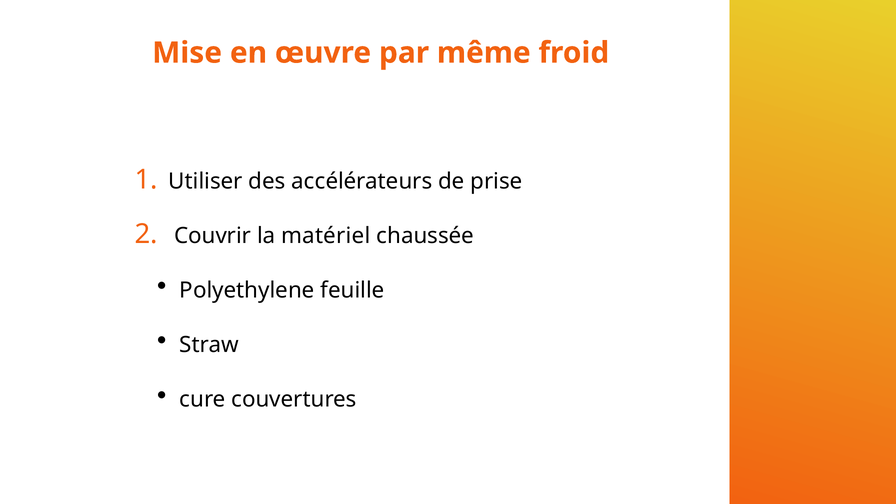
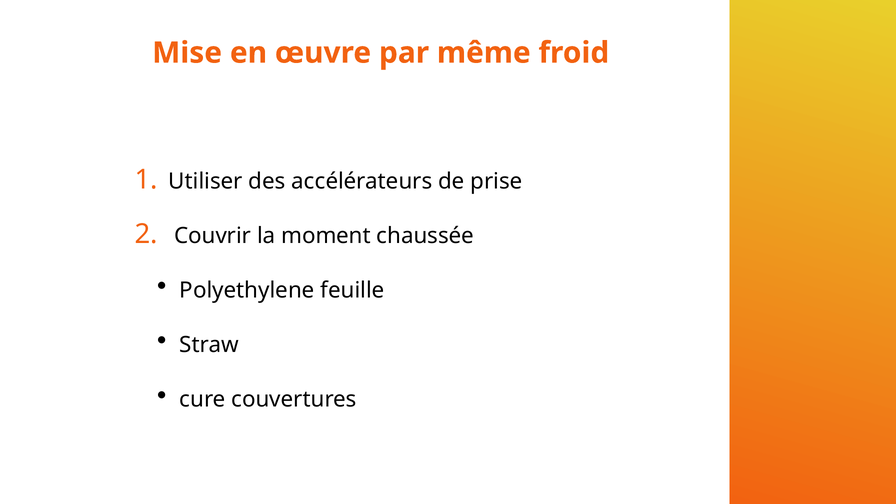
matériel: matériel -> moment (326, 236)
